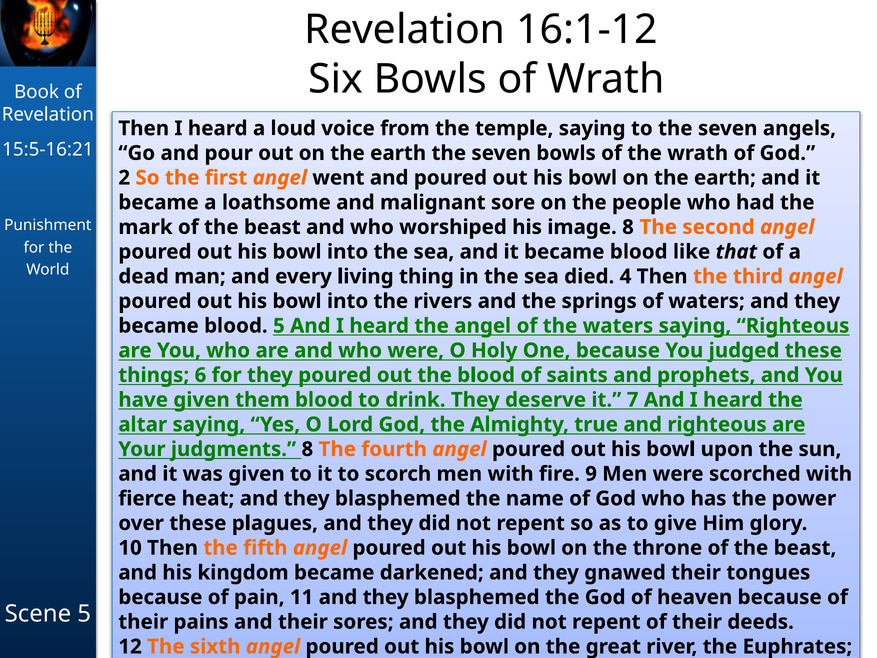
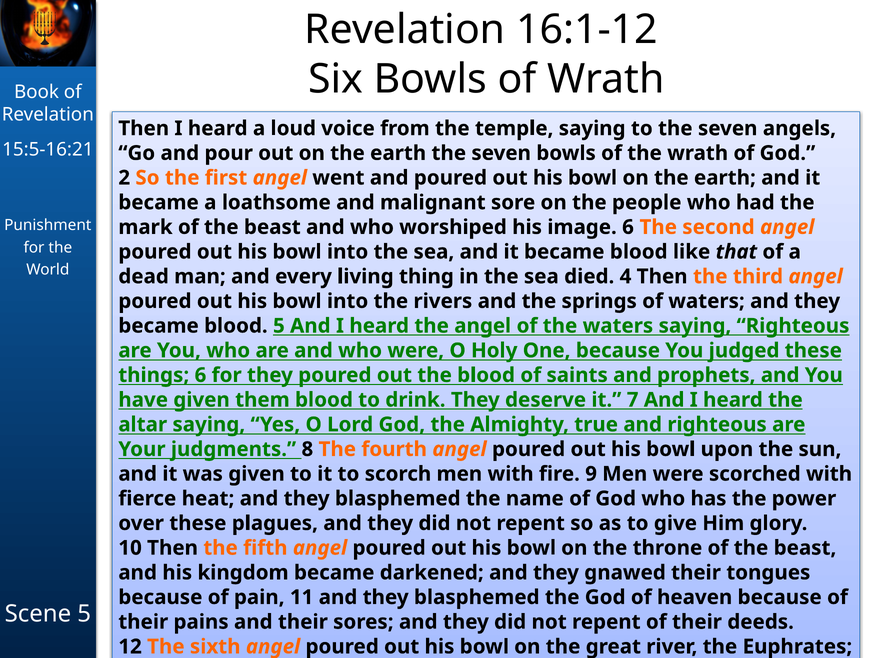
image 8: 8 -> 6 (628, 227)
